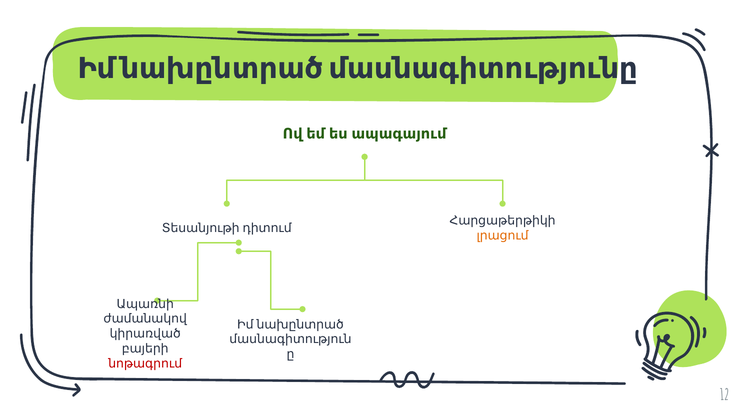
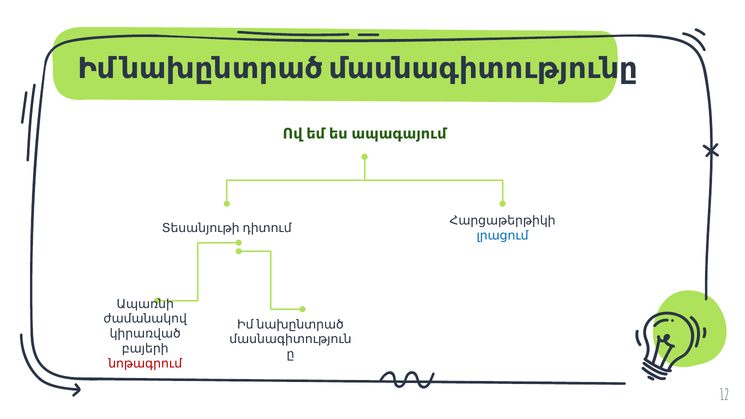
լրացում colour: orange -> blue (503, 236)
